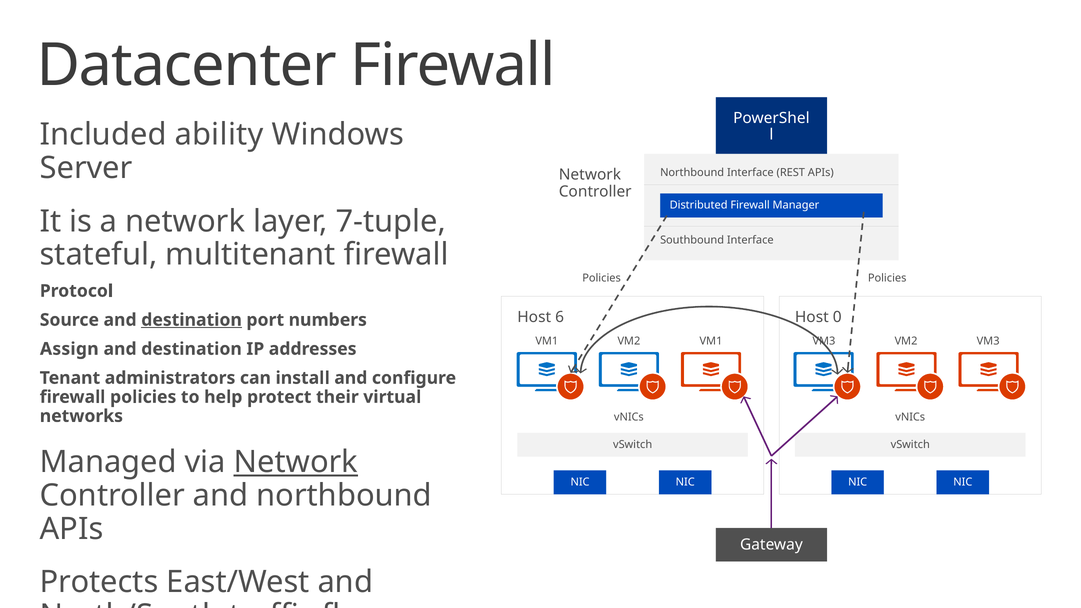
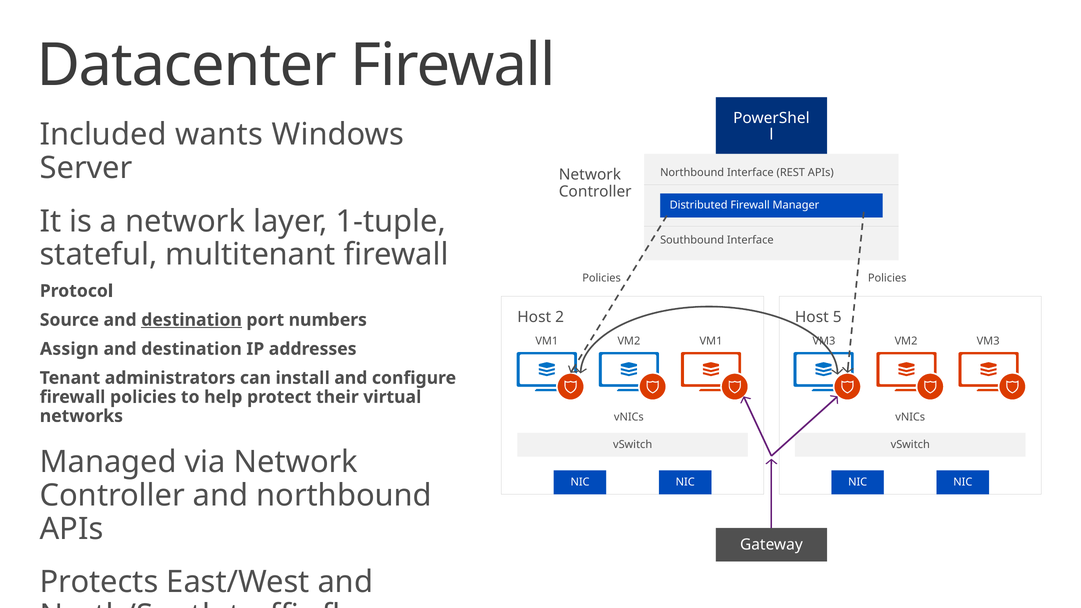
ability: ability -> wants (219, 135)
7-tuple: 7-tuple -> 1-tuple (391, 221)
6: 6 -> 2 (560, 317)
0: 0 -> 5 (837, 317)
Network underline: present -> none (296, 462)
